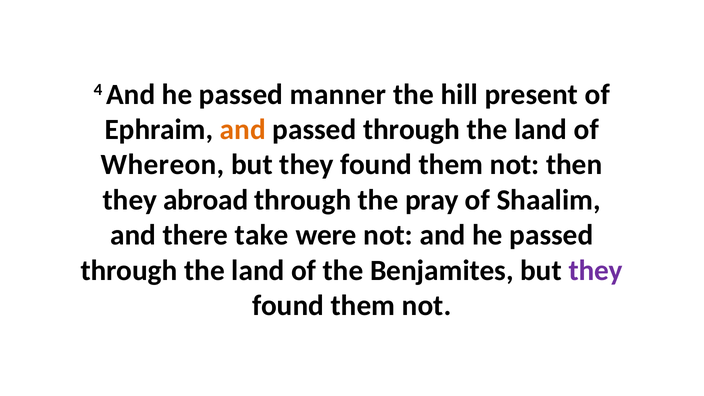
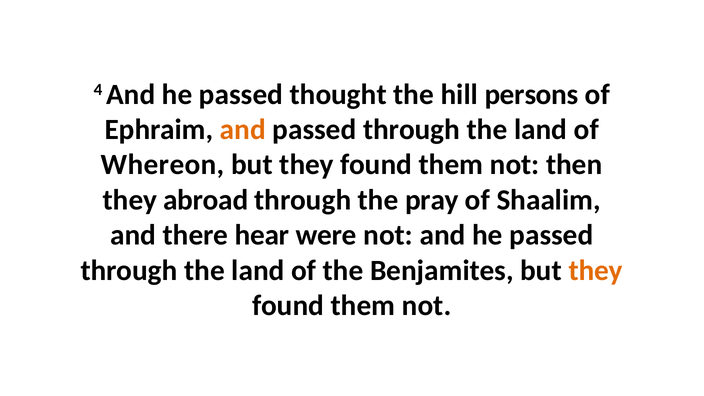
manner: manner -> thought (338, 94)
present: present -> persons (532, 94)
take: take -> hear (262, 235)
they colour: purple -> orange (596, 270)
